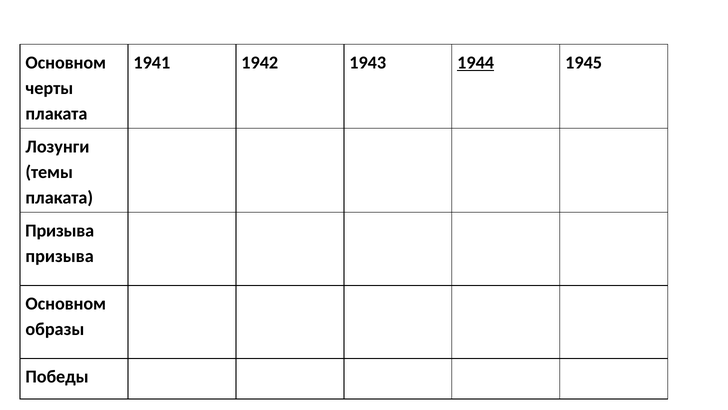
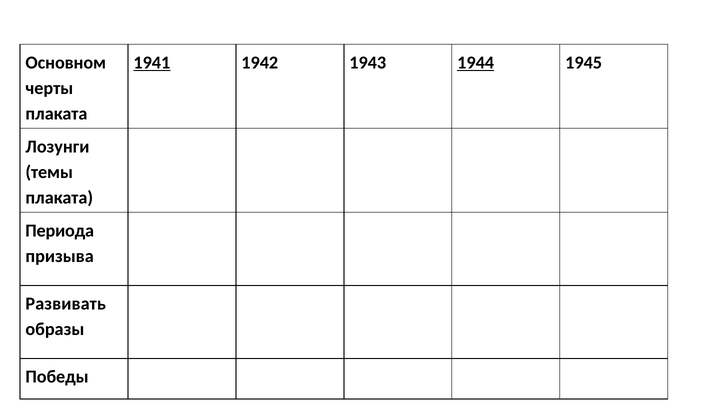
1941 underline: none -> present (152, 63)
Призыва: Призыва -> Периода (60, 230)
Основном: Основном -> Развивать (66, 303)
